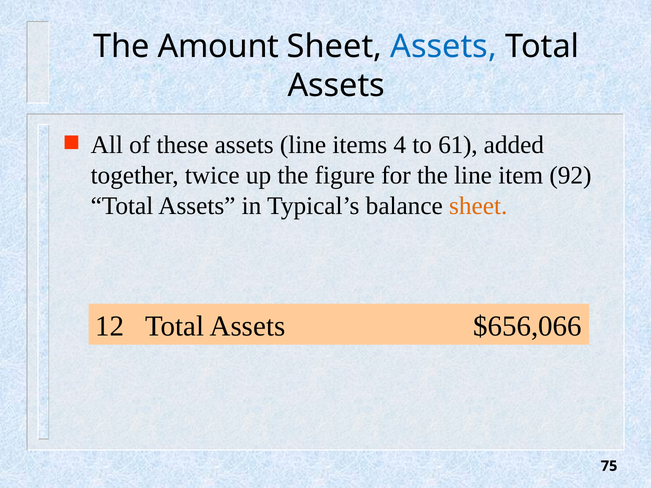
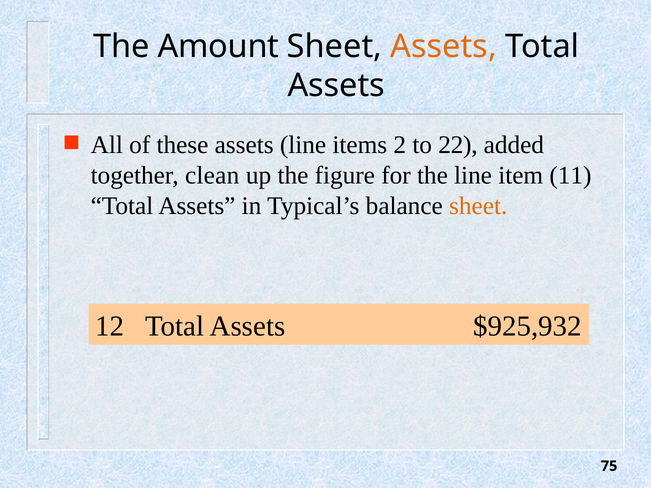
Assets colour: blue -> orange (444, 46)
4: 4 -> 2 (400, 145)
61: 61 -> 22 (458, 145)
twice: twice -> clean (212, 175)
92: 92 -> 11 (570, 175)
$656,066: $656,066 -> $925,932 (528, 326)
